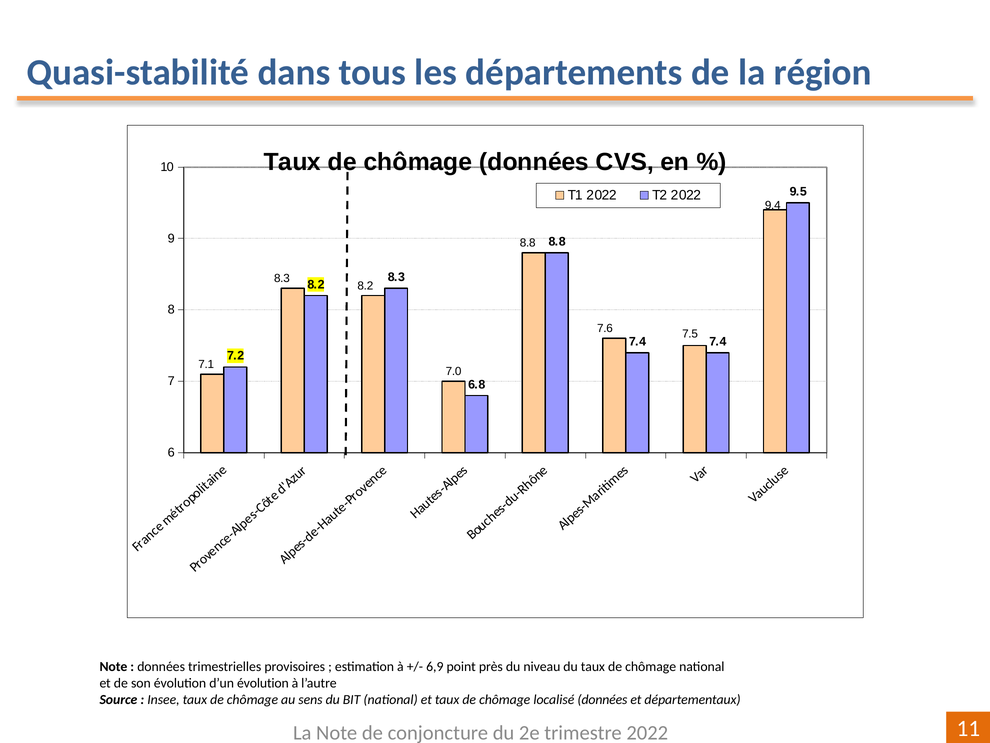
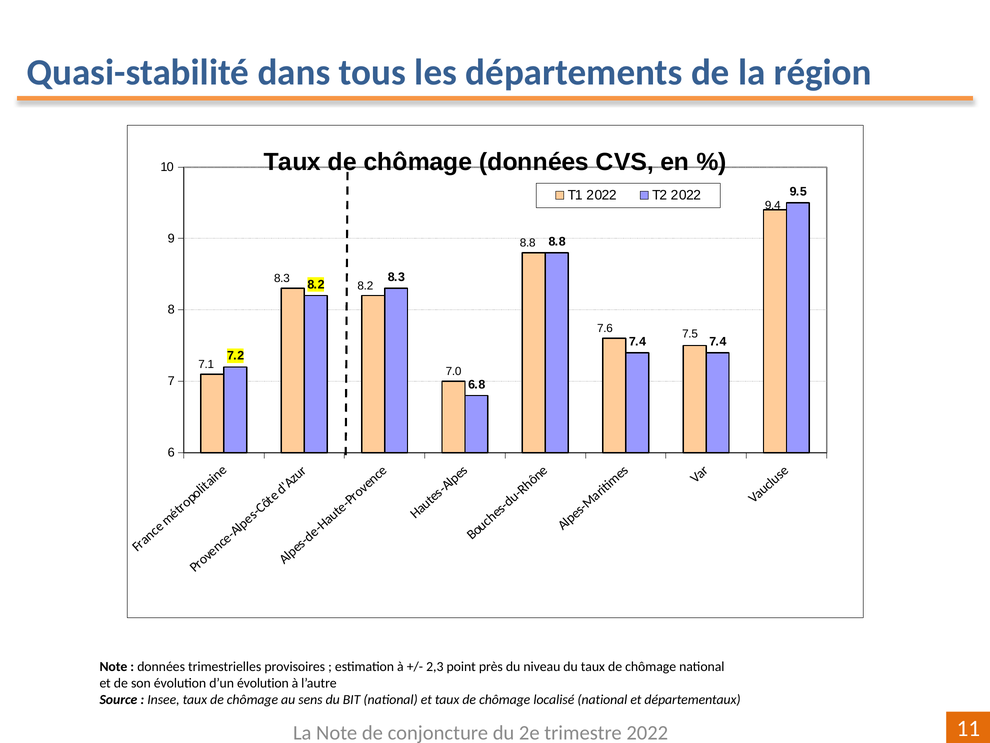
6,9: 6,9 -> 2,3 (435, 666)
localisé données: données -> national (602, 699)
